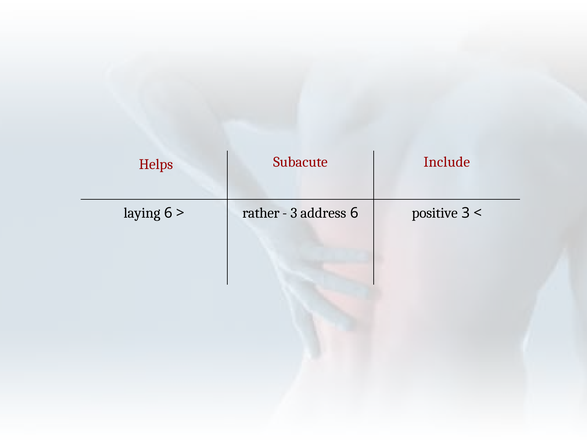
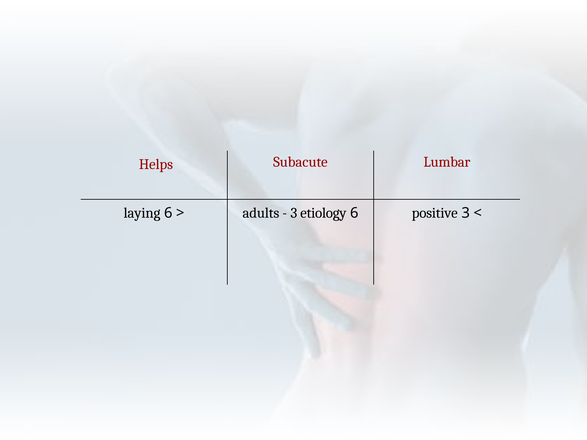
Include: Include -> Lumbar (447, 162)
rather: rather -> adults (261, 213)
address: address -> etiology (323, 213)
